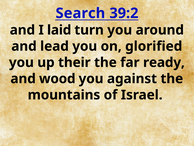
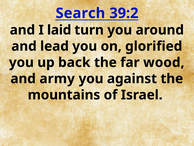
their: their -> back (74, 62)
ready: ready -> wood (164, 62)
wood: wood -> army (57, 78)
